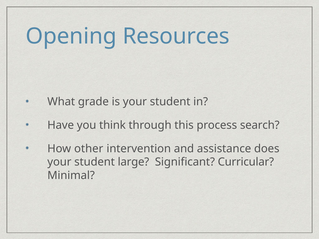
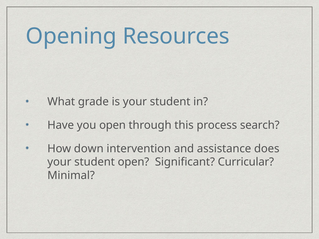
you think: think -> open (112, 125)
other: other -> down (89, 149)
student large: large -> open (133, 162)
